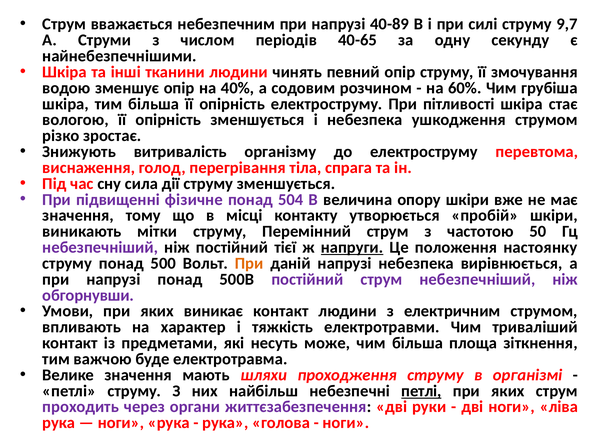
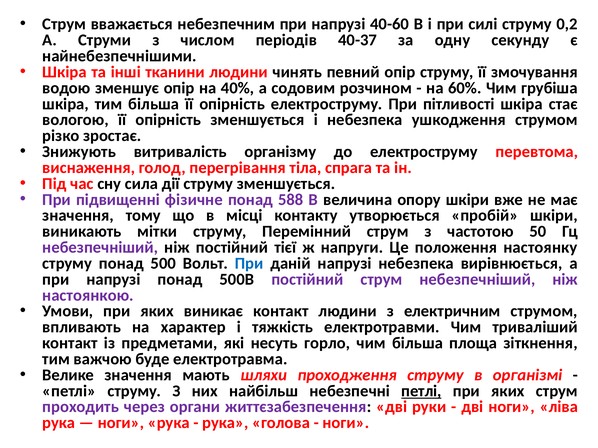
40-89: 40-89 -> 40-60 (390, 24)
9,7: 9,7 -> 0,2 (567, 24)
40-65: 40-65 -> 40-37 (358, 40)
504: 504 -> 588 (291, 200)
напруги underline: present -> none (352, 248)
При colour: orange -> blue (249, 264)
обгорнувши: обгорнувши -> настоянкою (88, 296)
може: може -> горло (327, 343)
